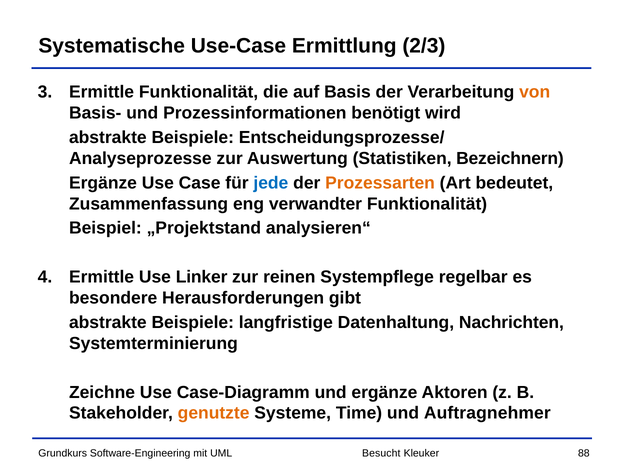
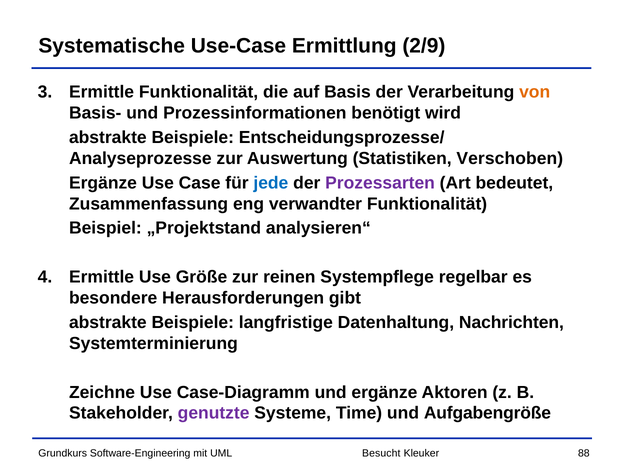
2/3: 2/3 -> 2/9 (424, 46)
Bezeichnern: Bezeichnern -> Verschoben (510, 158)
Prozessarten colour: orange -> purple (380, 183)
Linker: Linker -> Größe (202, 277)
genutzte colour: orange -> purple (214, 413)
Auftragnehmer: Auftragnehmer -> Aufgabengröße (487, 413)
